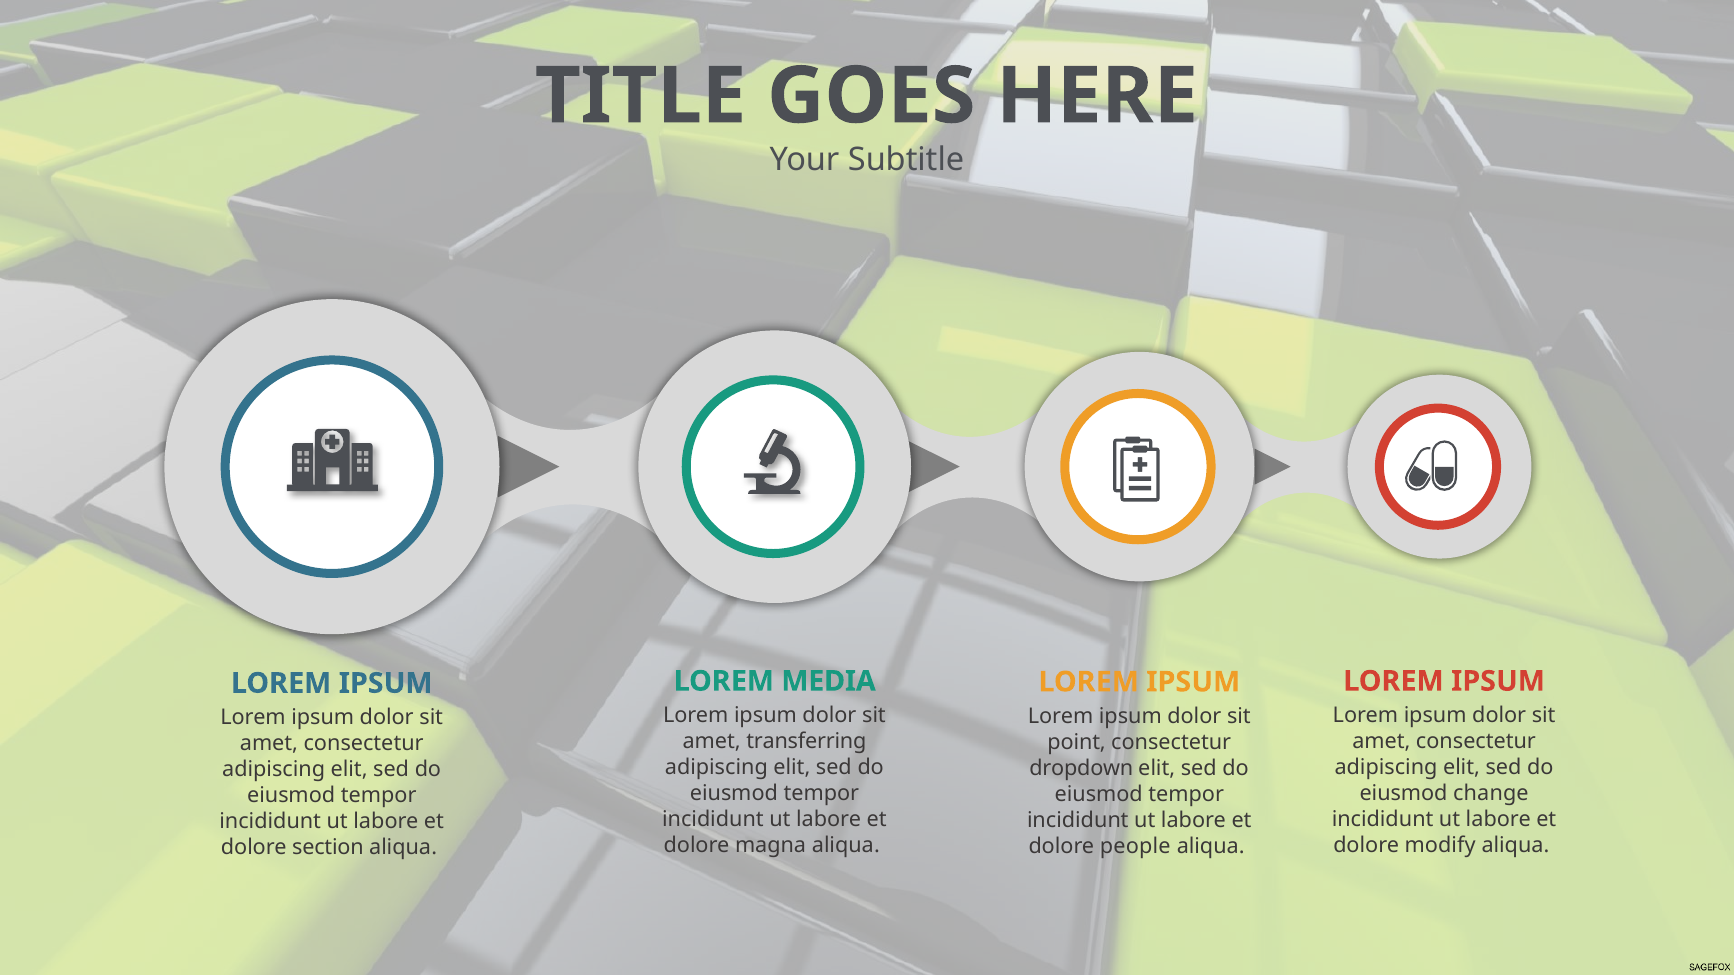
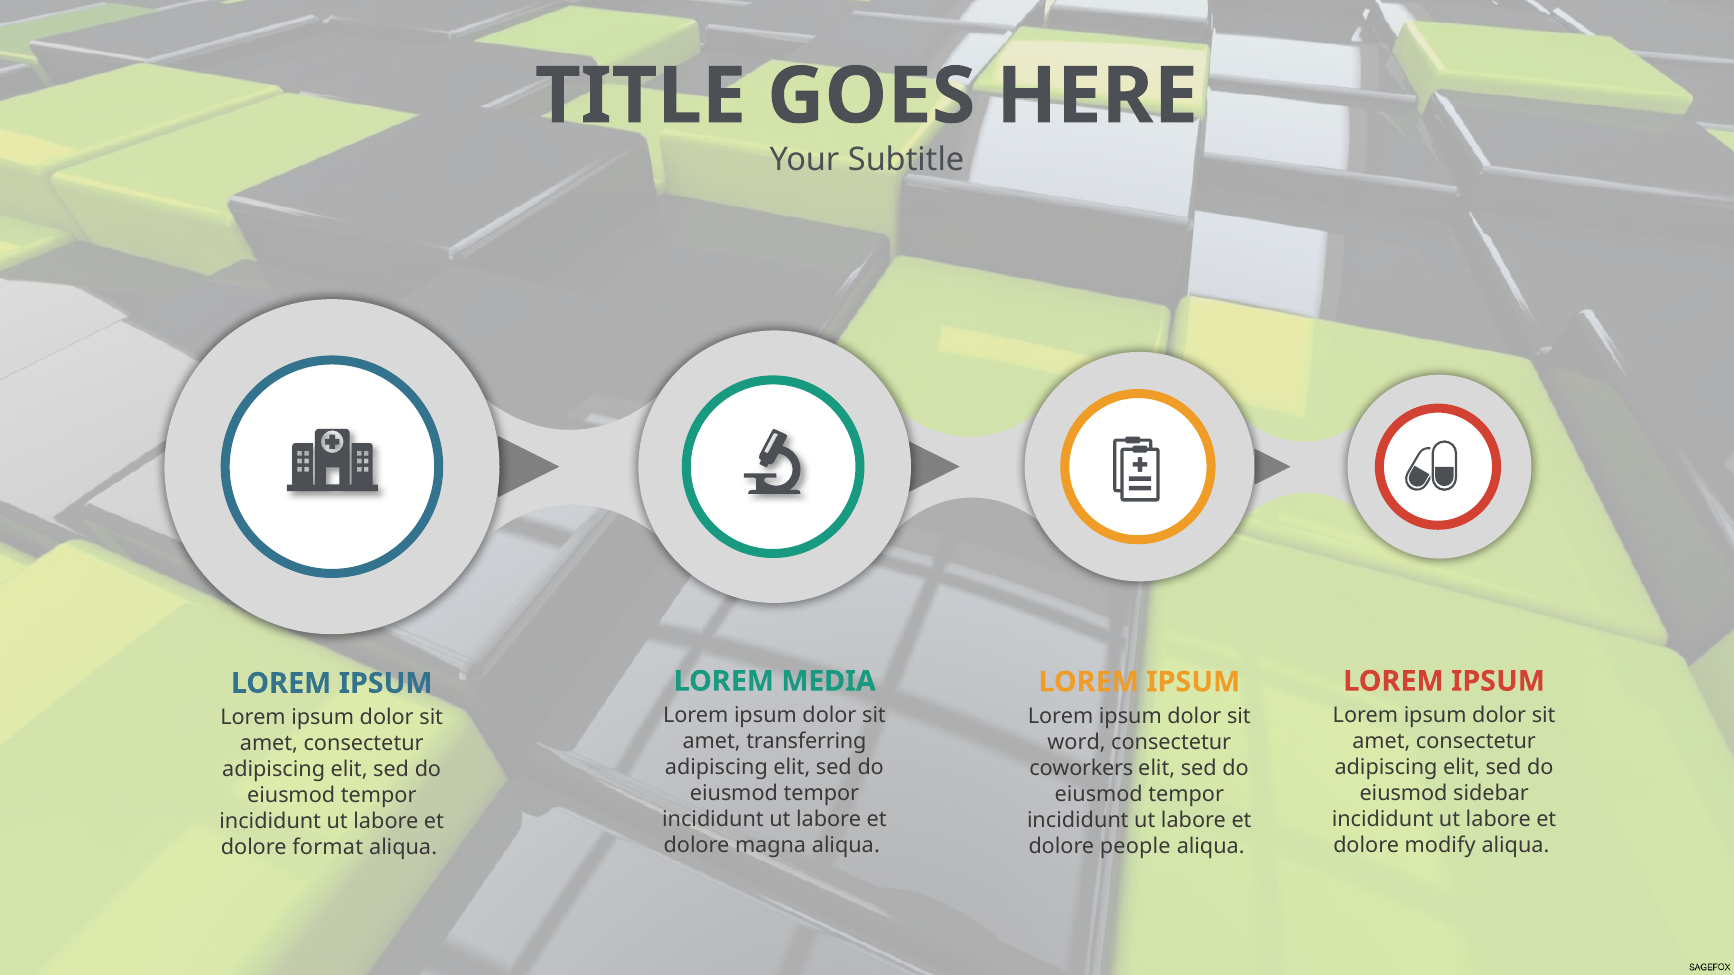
point: point -> word (1077, 742)
dropdown: dropdown -> coworkers (1081, 768)
change: change -> sidebar (1491, 794)
section: section -> format (328, 848)
